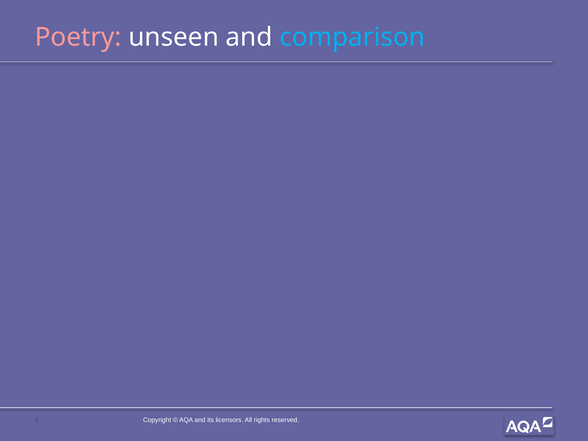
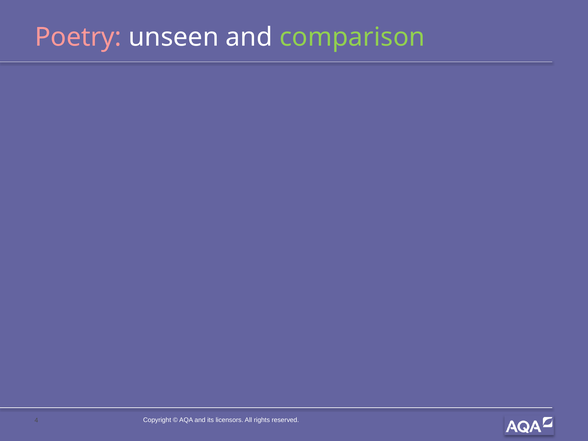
comparison colour: light blue -> light green (352, 37)
